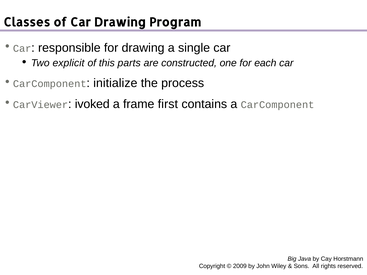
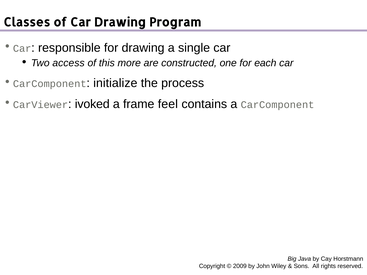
explicit: explicit -> access (69, 63)
parts: parts -> more (129, 63)
first: first -> feel (168, 104)
